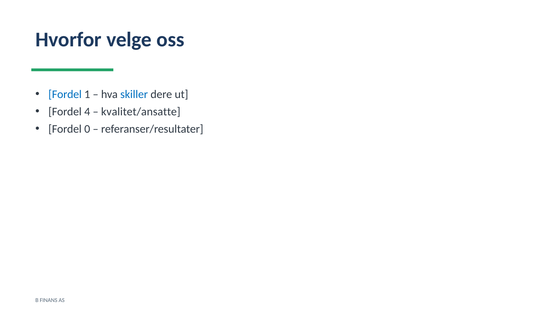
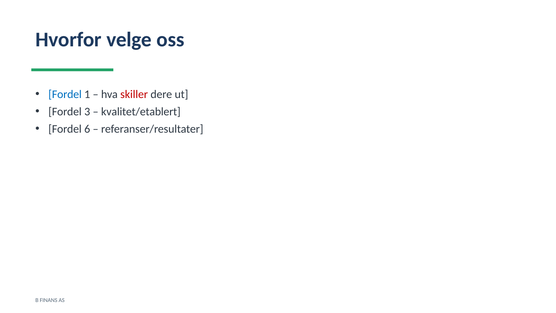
skiller colour: blue -> red (134, 94)
4: 4 -> 3 (87, 112)
kvalitet/ansatte: kvalitet/ansatte -> kvalitet/etablert (141, 112)
0: 0 -> 6 (87, 129)
